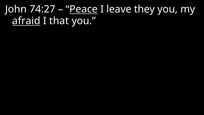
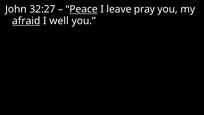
74:27: 74:27 -> 32:27 (42, 9)
they: they -> pray (144, 9)
that: that -> well (59, 21)
